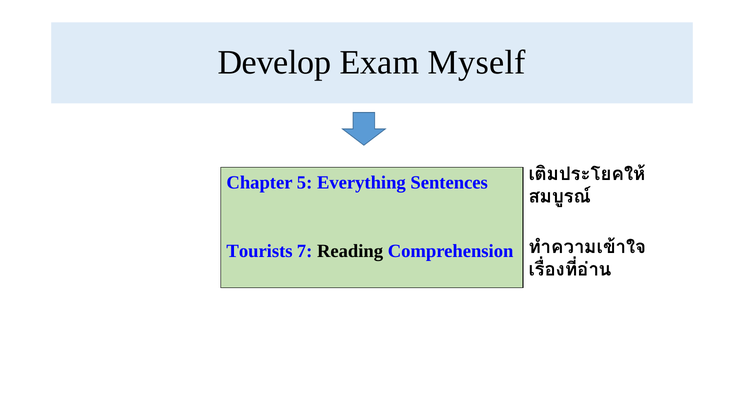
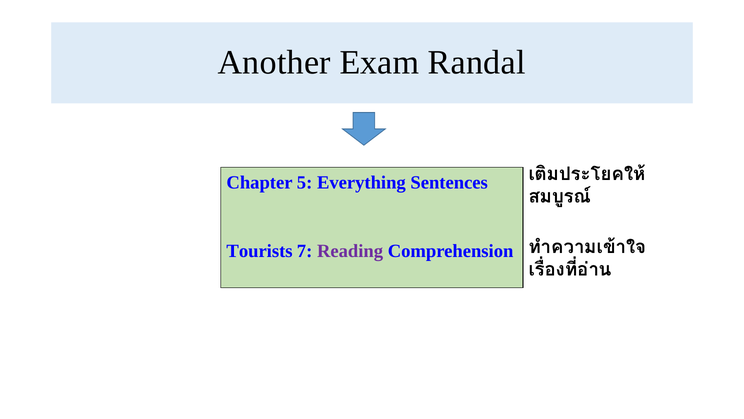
Develop: Develop -> Another (274, 62)
Myself: Myself -> Randal (477, 62)
Reading colour: black -> purple (350, 251)
